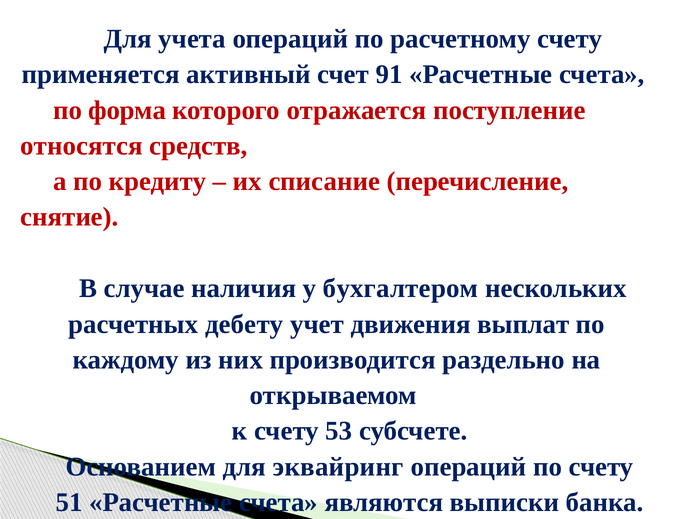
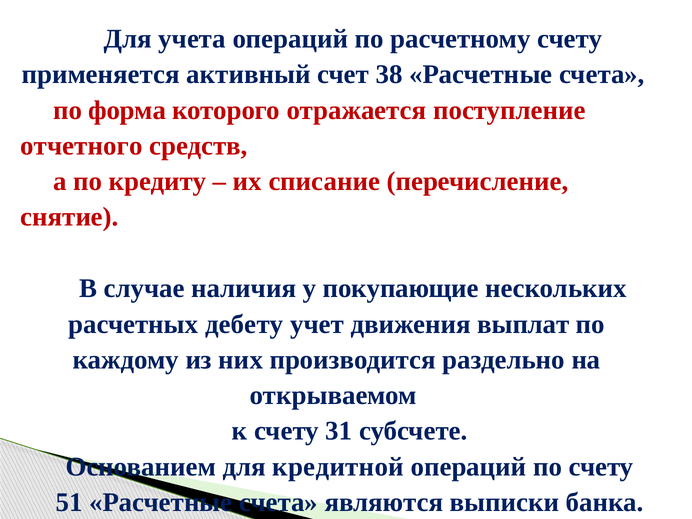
91: 91 -> 38 (389, 74)
относятся: относятся -> отчетного (82, 146)
бухгалтером: бухгалтером -> покупающие (401, 289)
53: 53 -> 31 (339, 431)
эквайринг: эквайринг -> кредитной (338, 467)
